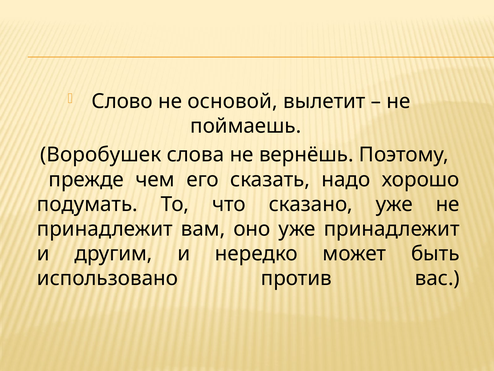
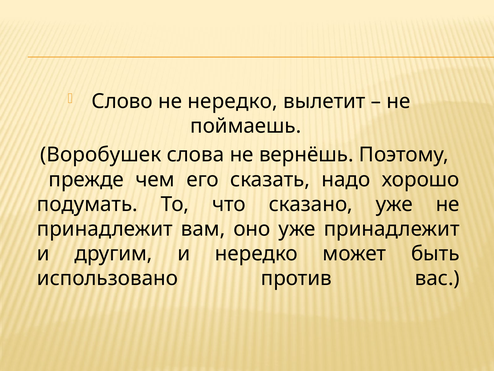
не основой: основой -> нередко (233, 101)
